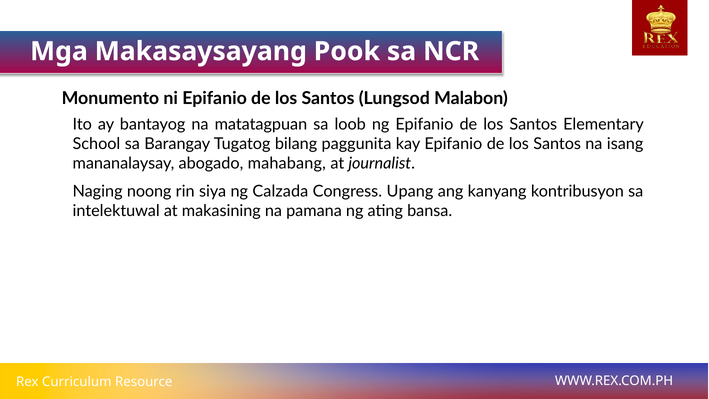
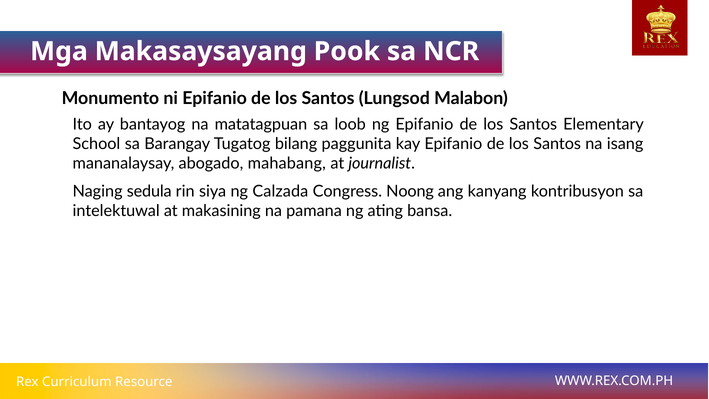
noong: noong -> sedula (149, 191)
Upang: Upang -> Noong (410, 191)
